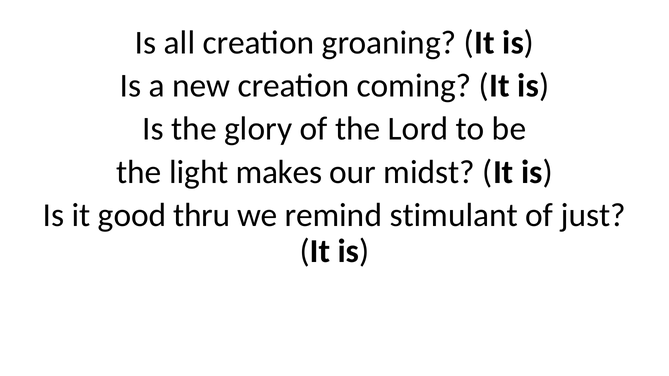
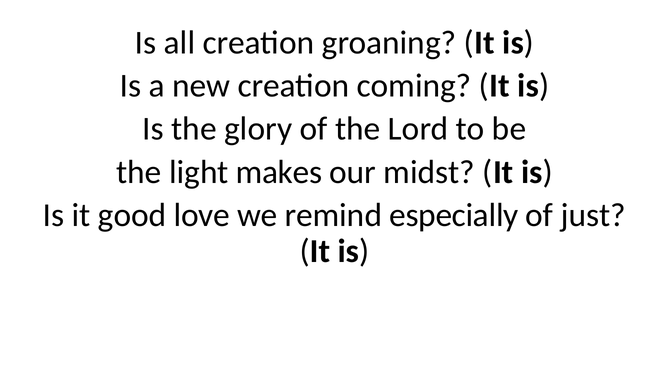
thru: thru -> love (202, 215)
stimulant: stimulant -> especially (454, 215)
